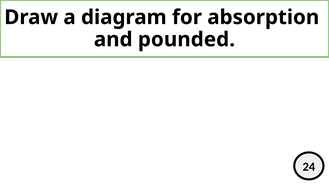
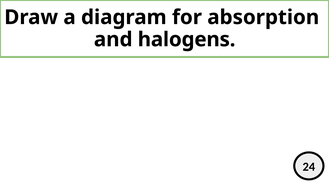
pounded: pounded -> halogens (187, 40)
